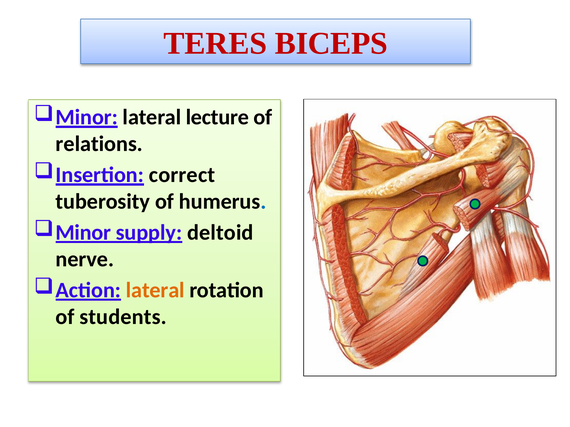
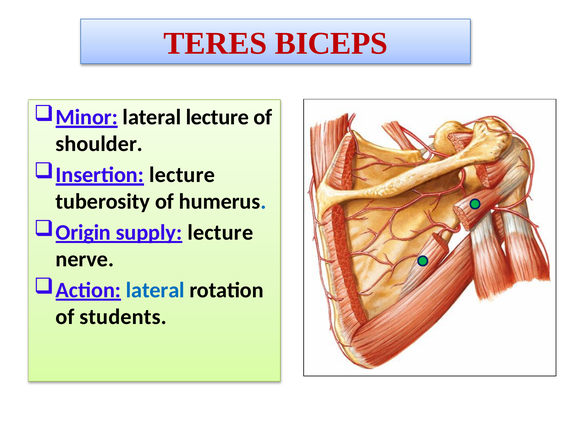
relations: relations -> shoulder (99, 144)
Insertion correct: correct -> lecture (182, 175)
Minor: Minor -> Origin (83, 233)
supply deltoid: deltoid -> lecture (220, 233)
lateral colour: orange -> blue (155, 290)
